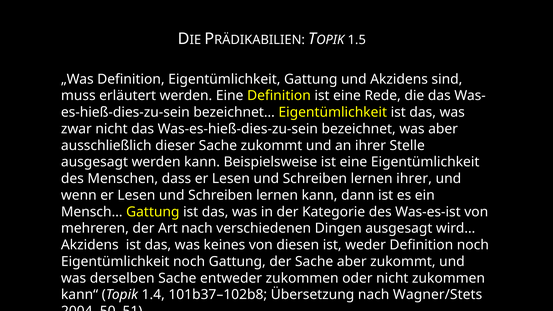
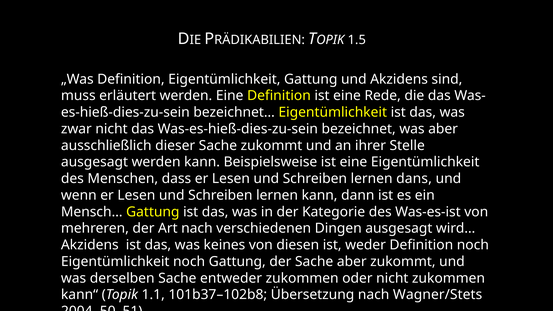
lernen ihrer: ihrer -> dans (414, 179)
1.4: 1.4 -> 1.1 (153, 295)
